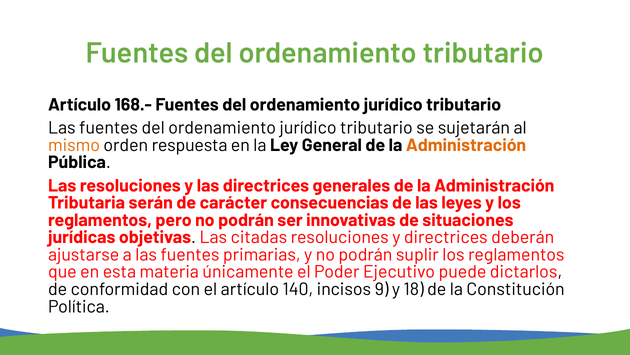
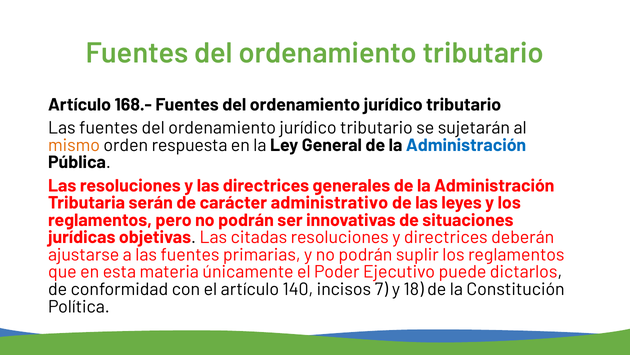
Administración colour: orange -> blue (466, 145)
consecuencias: consecuencias -> administrativo (329, 203)
9: 9 -> 7 (381, 289)
